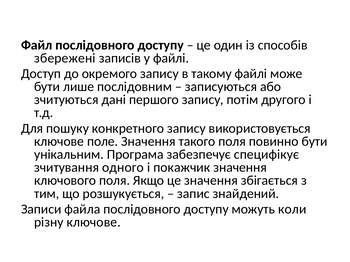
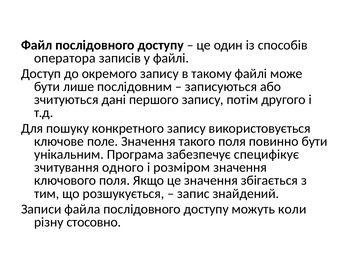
збережені: збережені -> оператора (65, 58)
покажчик: покажчик -> розміром (182, 168)
різну ключове: ключове -> стосовно (94, 223)
